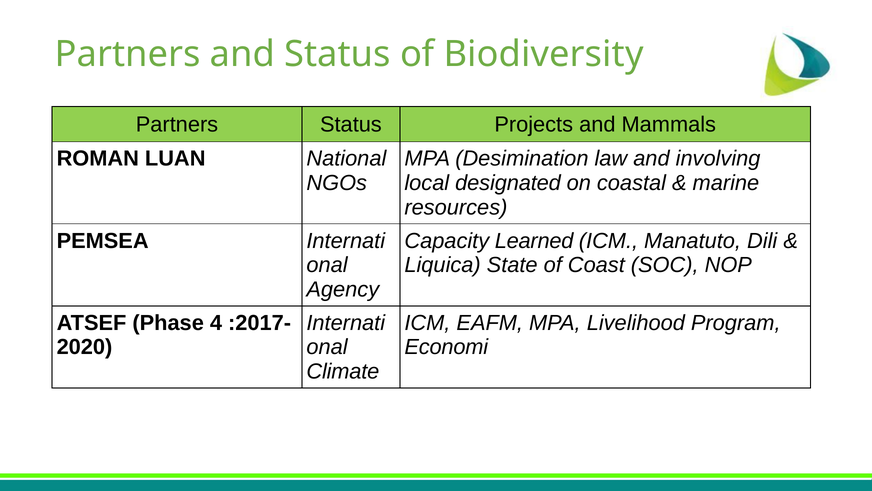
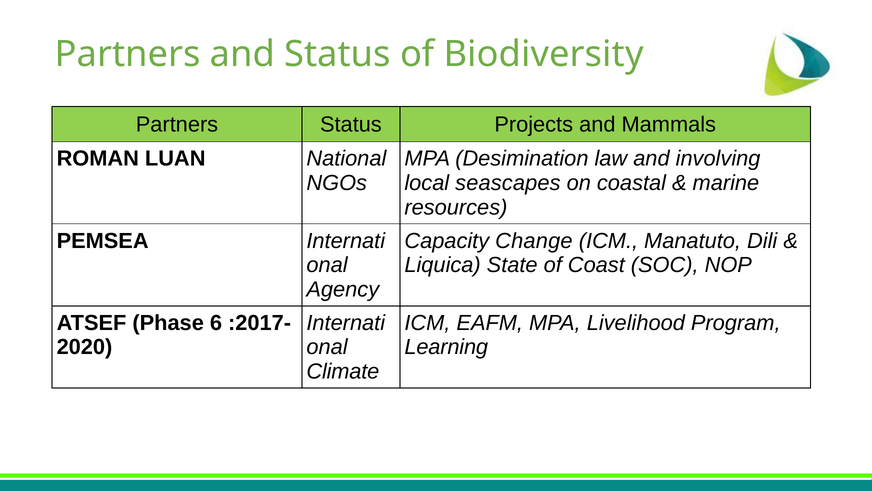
designated: designated -> seascapes (508, 183)
Learned: Learned -> Change (534, 241)
4: 4 -> 6 (216, 323)
Economi: Economi -> Learning (446, 347)
